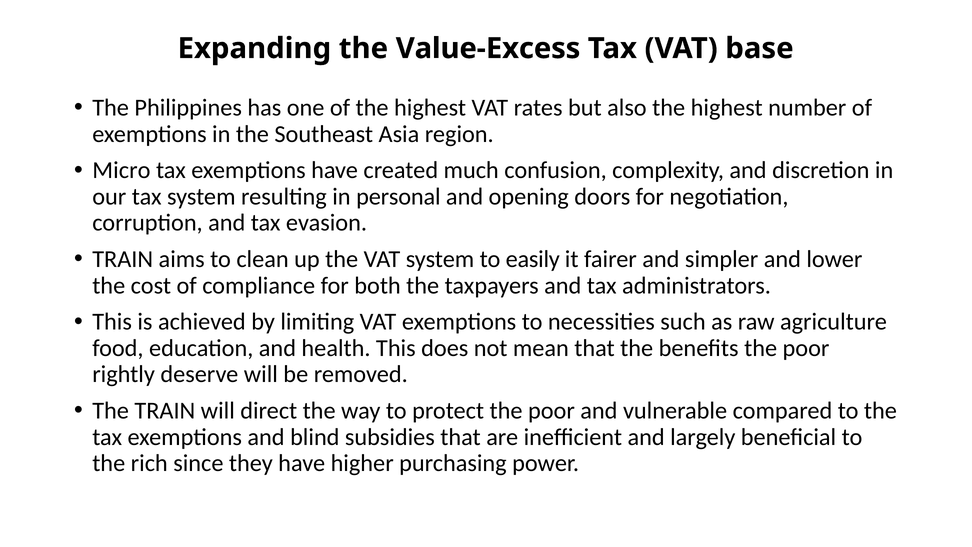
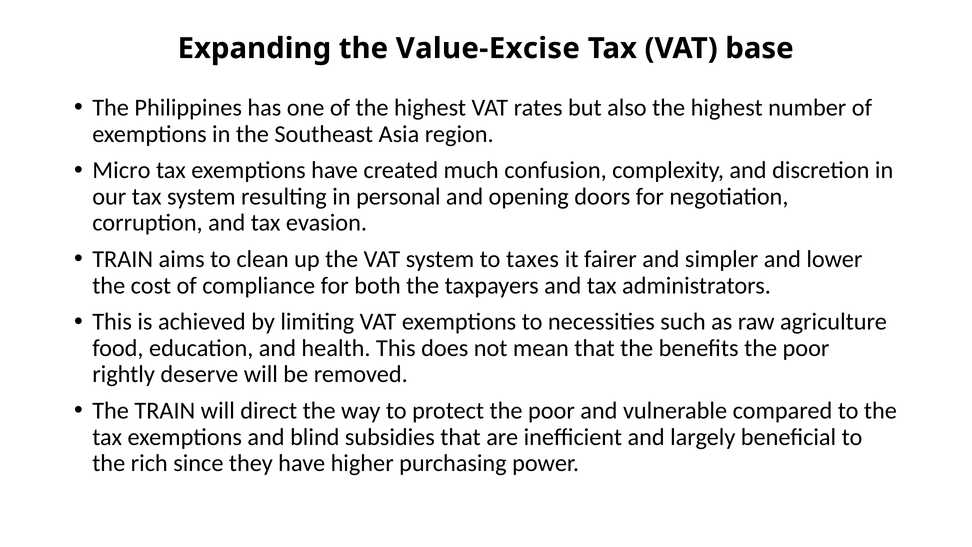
Value-Excess: Value-Excess -> Value-Excise (488, 48)
easily: easily -> taxes (533, 259)
